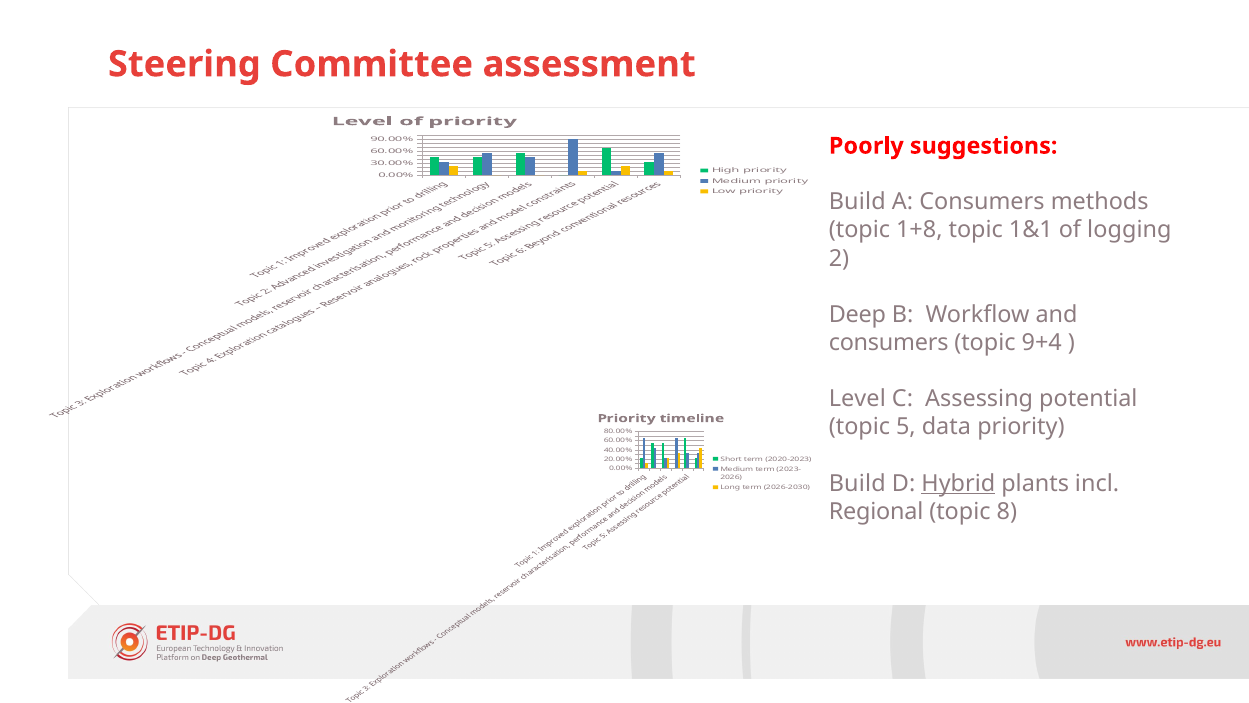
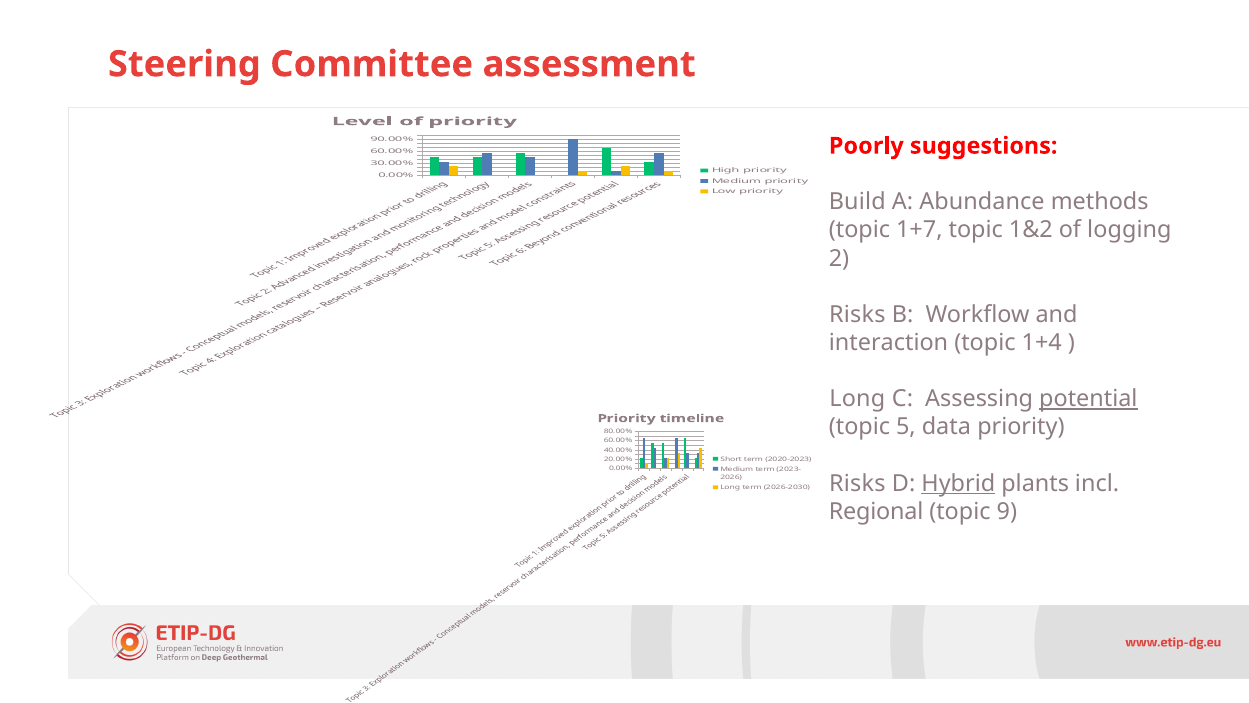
A Consumers: Consumers -> Abundance (982, 202)
1+8: 1+8 -> 1+7 (919, 230)
1&1: 1&1 -> 1&2 (1031, 230)
Deep: Deep -> Risks (857, 314)
consumers: consumers -> interaction (889, 343)
9+4: 9+4 -> 1+4 (1042, 343)
Level: Level -> Long (857, 399)
potential underline: none -> present (1088, 399)
Build: Build -> Risks (857, 483)
8: 8 -> 9 (1007, 511)
